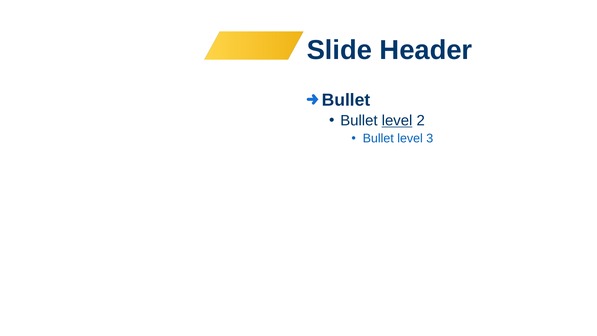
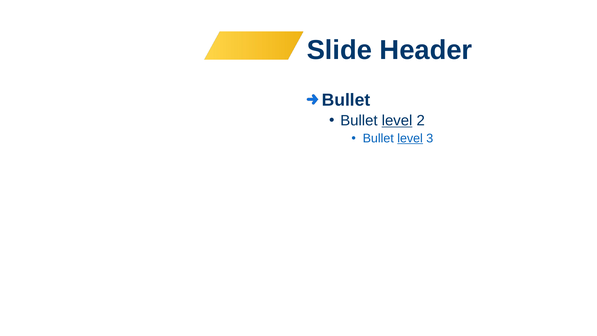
level underline: none -> present (410, 138)
